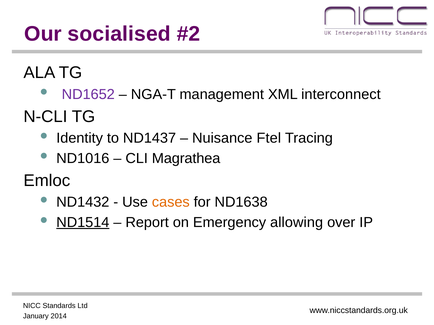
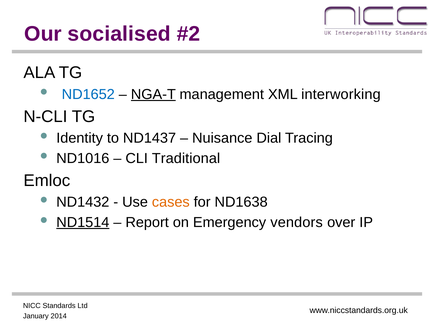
ND1652 colour: purple -> blue (88, 94)
NGA-T underline: none -> present (153, 94)
interconnect: interconnect -> interworking (341, 94)
Ftel: Ftel -> Dial (269, 138)
Magrathea: Magrathea -> Traditional (186, 159)
allowing: allowing -> vendors (297, 223)
